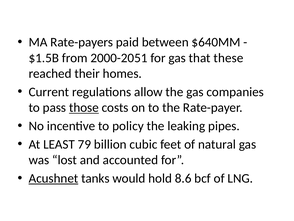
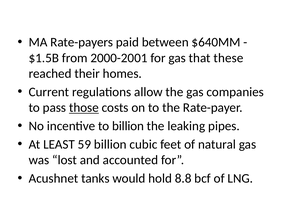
2000-2051: 2000-2051 -> 2000-2001 (119, 58)
to policy: policy -> billion (128, 126)
79: 79 -> 59 (84, 144)
Acushnet underline: present -> none (53, 178)
8.6: 8.6 -> 8.8 (183, 178)
